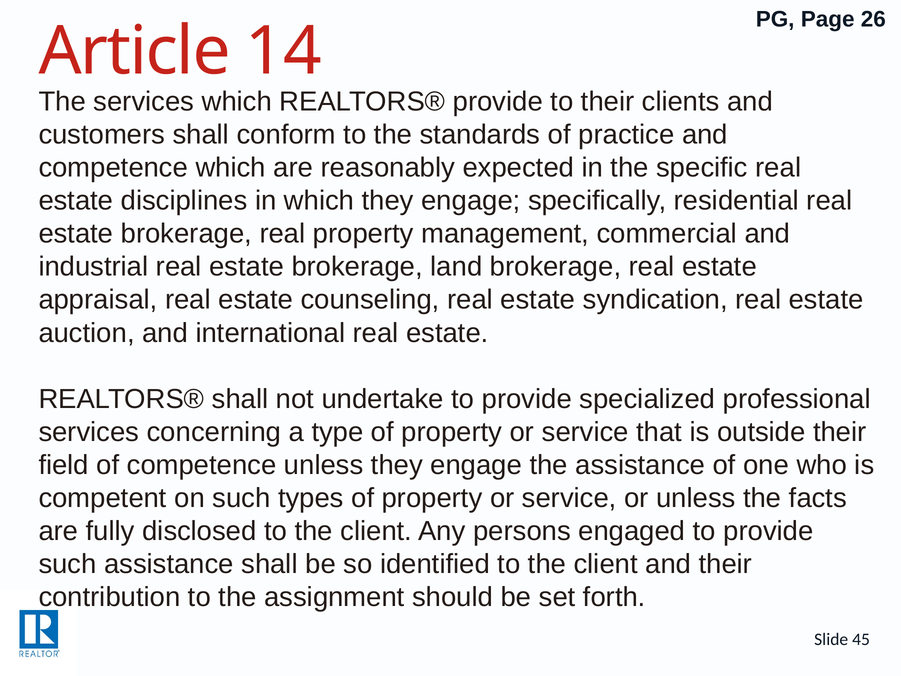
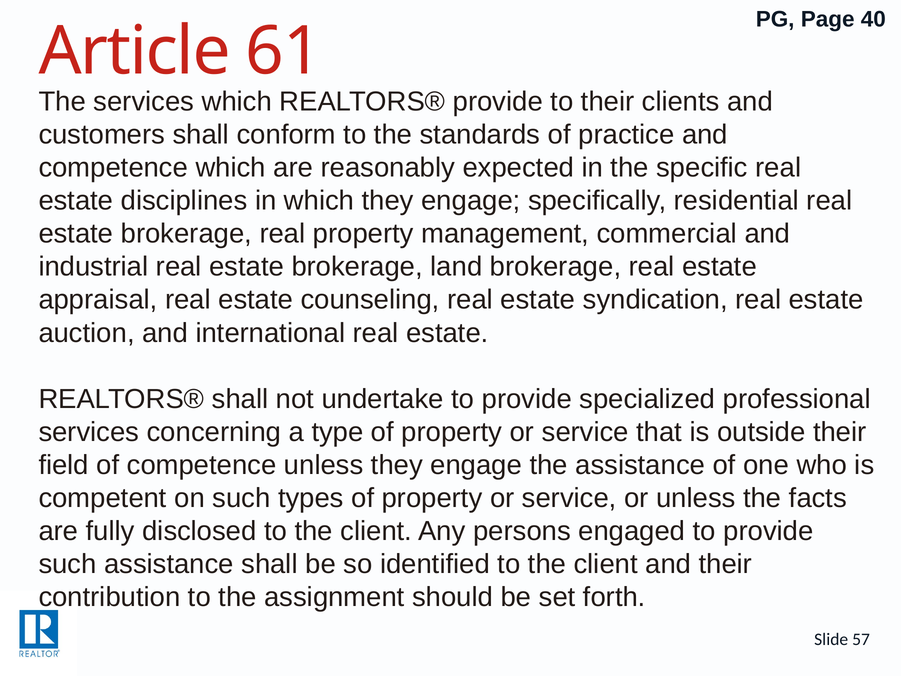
26: 26 -> 40 (873, 19)
14: 14 -> 61 (283, 51)
45: 45 -> 57 (861, 639)
